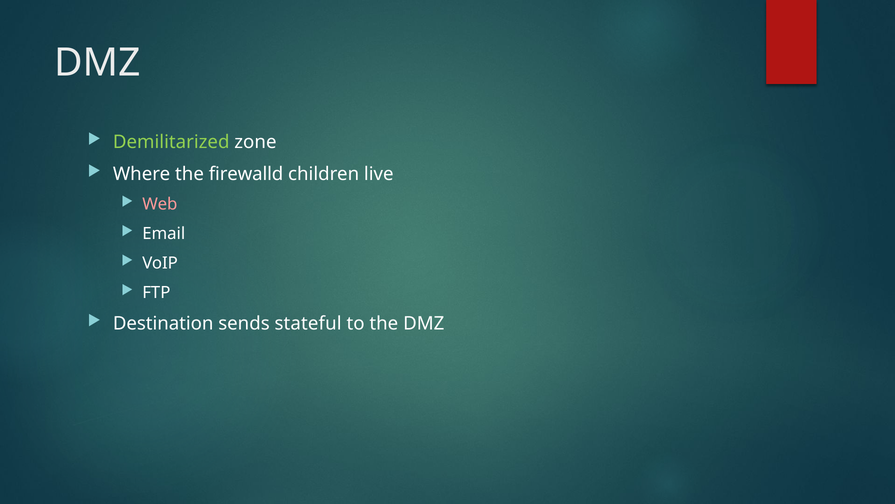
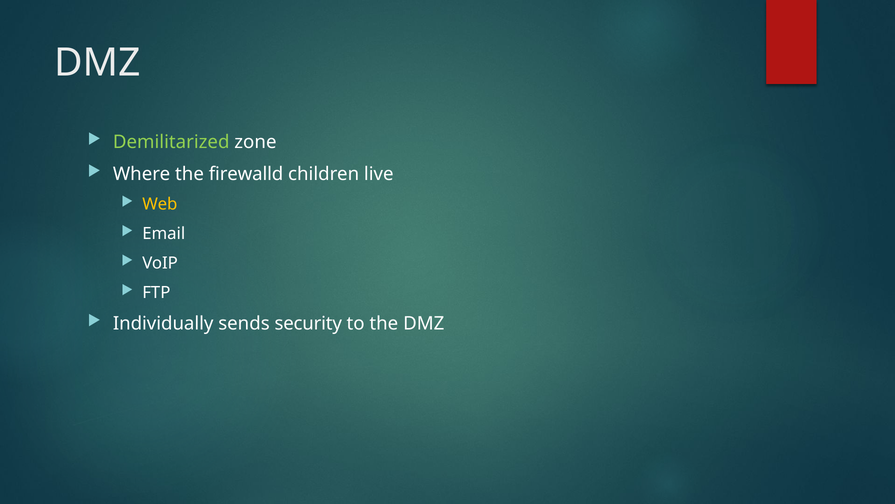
Web colour: pink -> yellow (160, 204)
Destination: Destination -> Individually (163, 323)
stateful: stateful -> security (308, 323)
